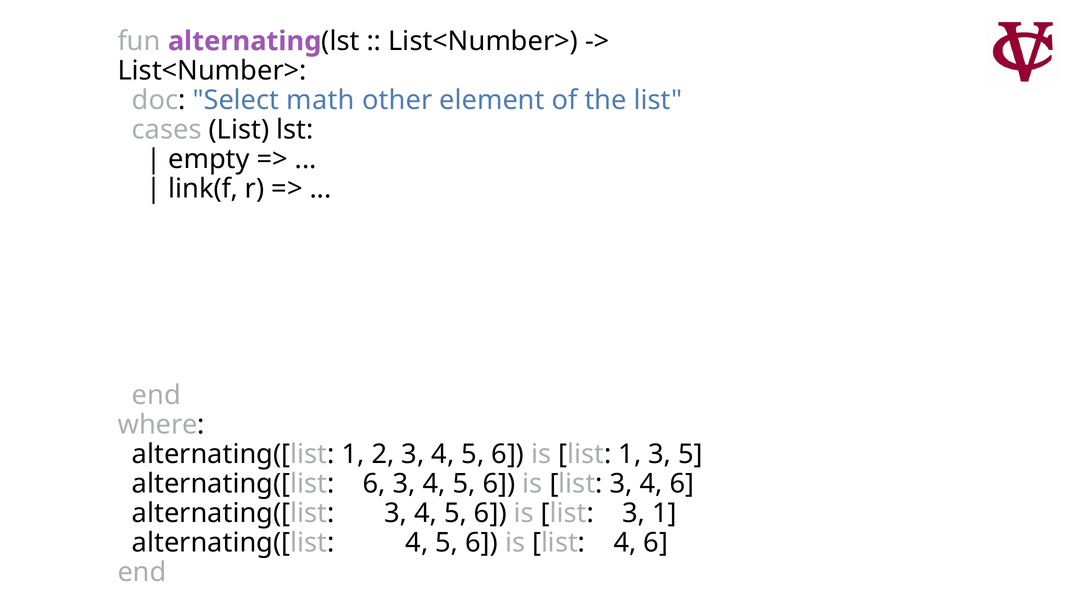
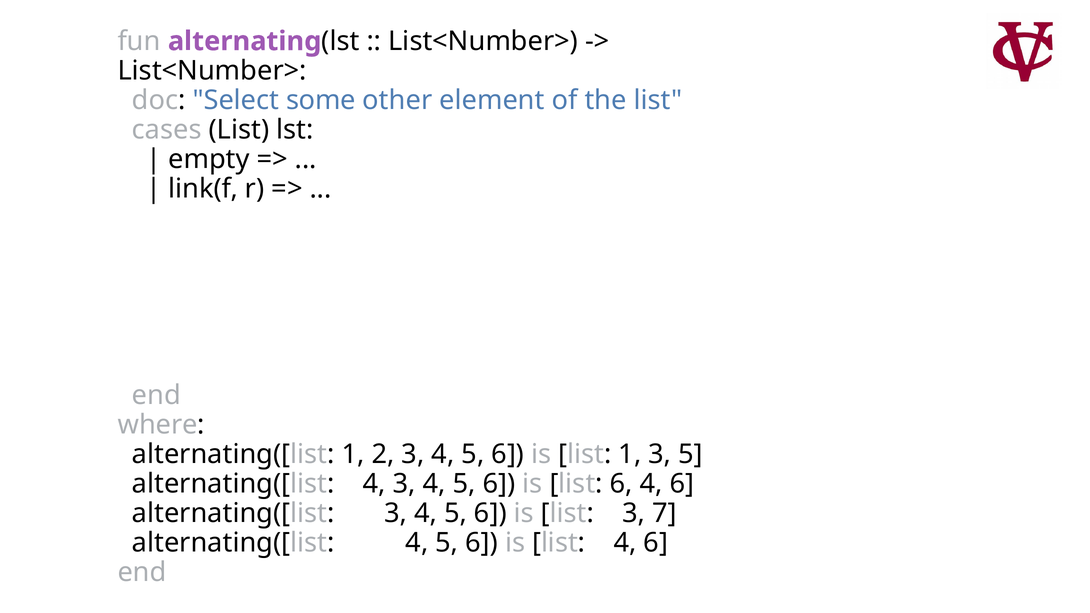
math: math -> some (321, 100)
6: 6 -> 4 (374, 484)
3: 3 -> 6 (621, 484)
3 1: 1 -> 7 (664, 513)
